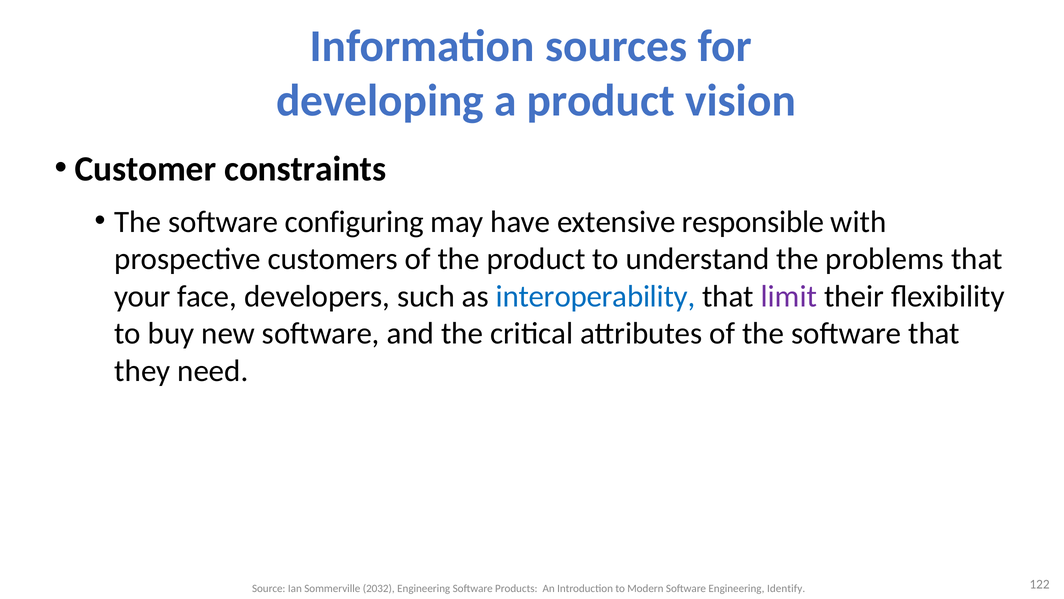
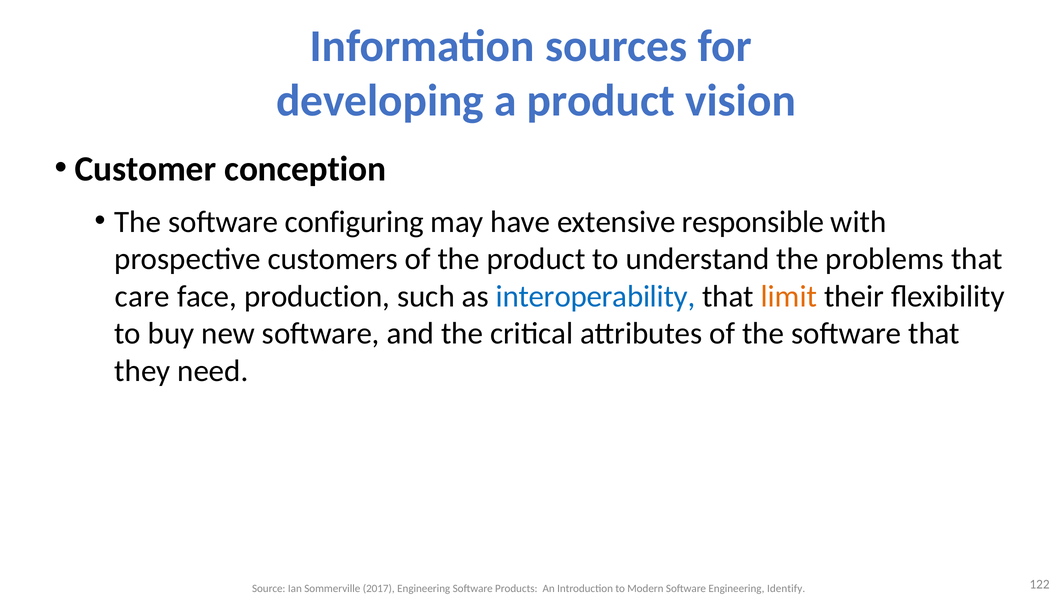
constraints: constraints -> conception (305, 169)
your: your -> care (142, 296)
developers: developers -> production (317, 296)
limit colour: purple -> orange (789, 296)
2032: 2032 -> 2017 (379, 588)
